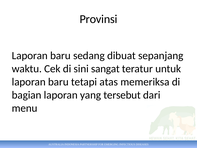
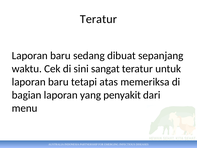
Provinsi: Provinsi -> Teratur (98, 19)
tersebut: tersebut -> penyakit (122, 95)
